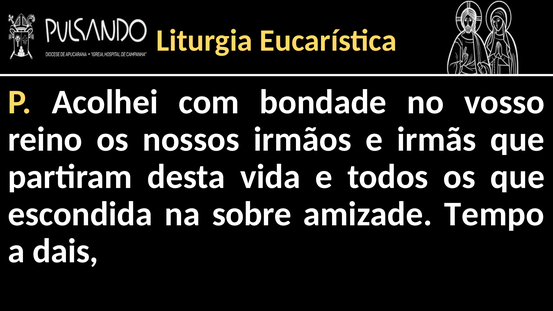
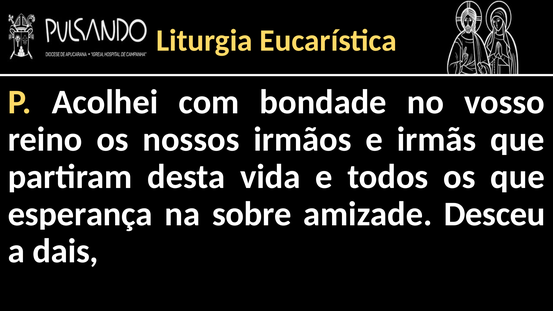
escondida: escondida -> esperança (80, 214)
Tempo: Tempo -> Desceu (495, 214)
